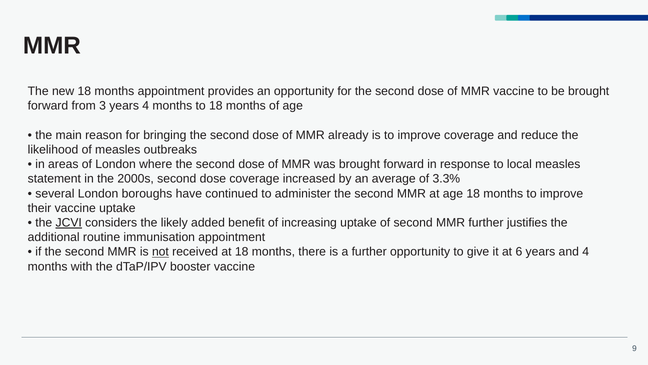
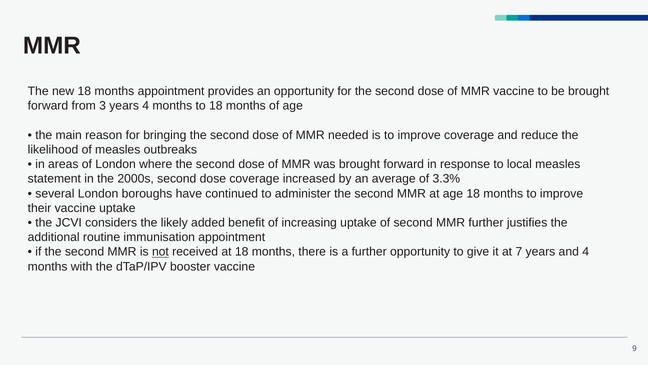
already: already -> needed (348, 135)
JCVI underline: present -> none (69, 222)
6: 6 -> 7 (519, 252)
